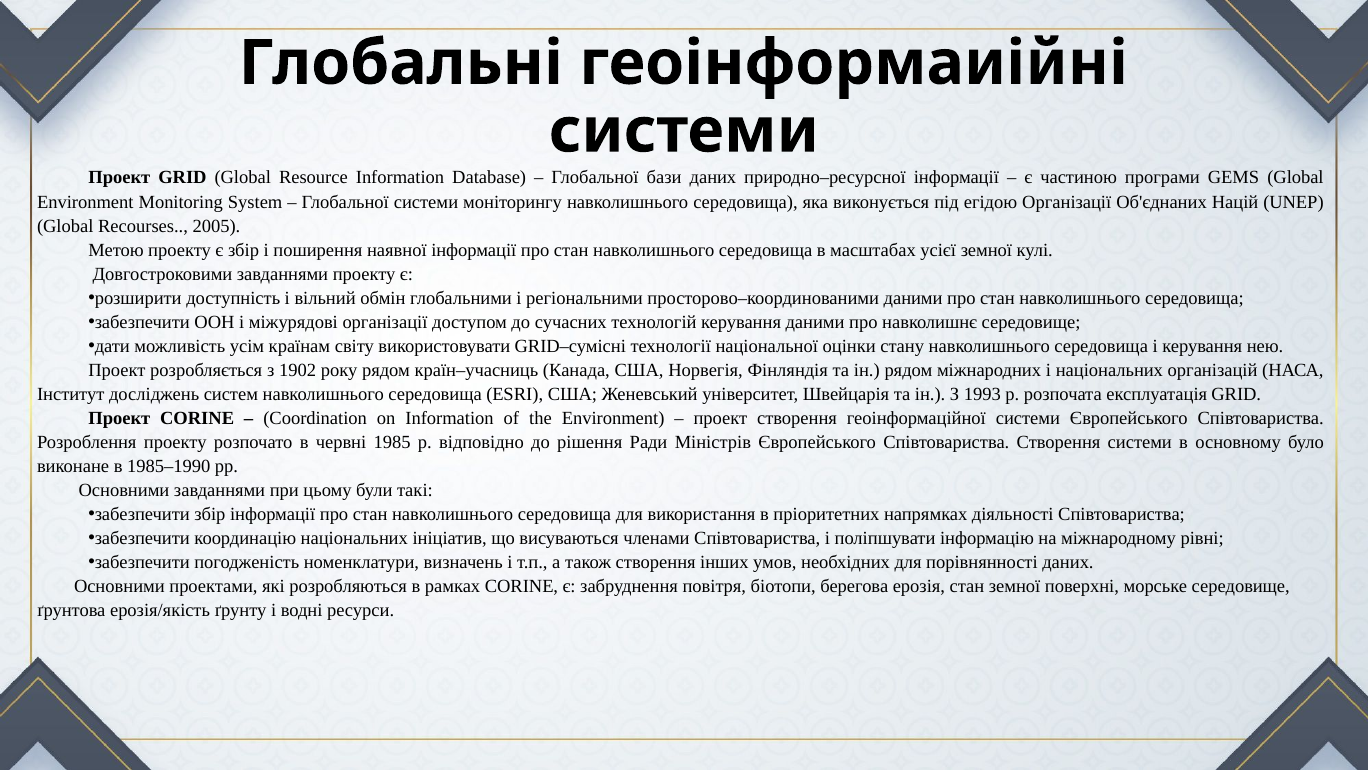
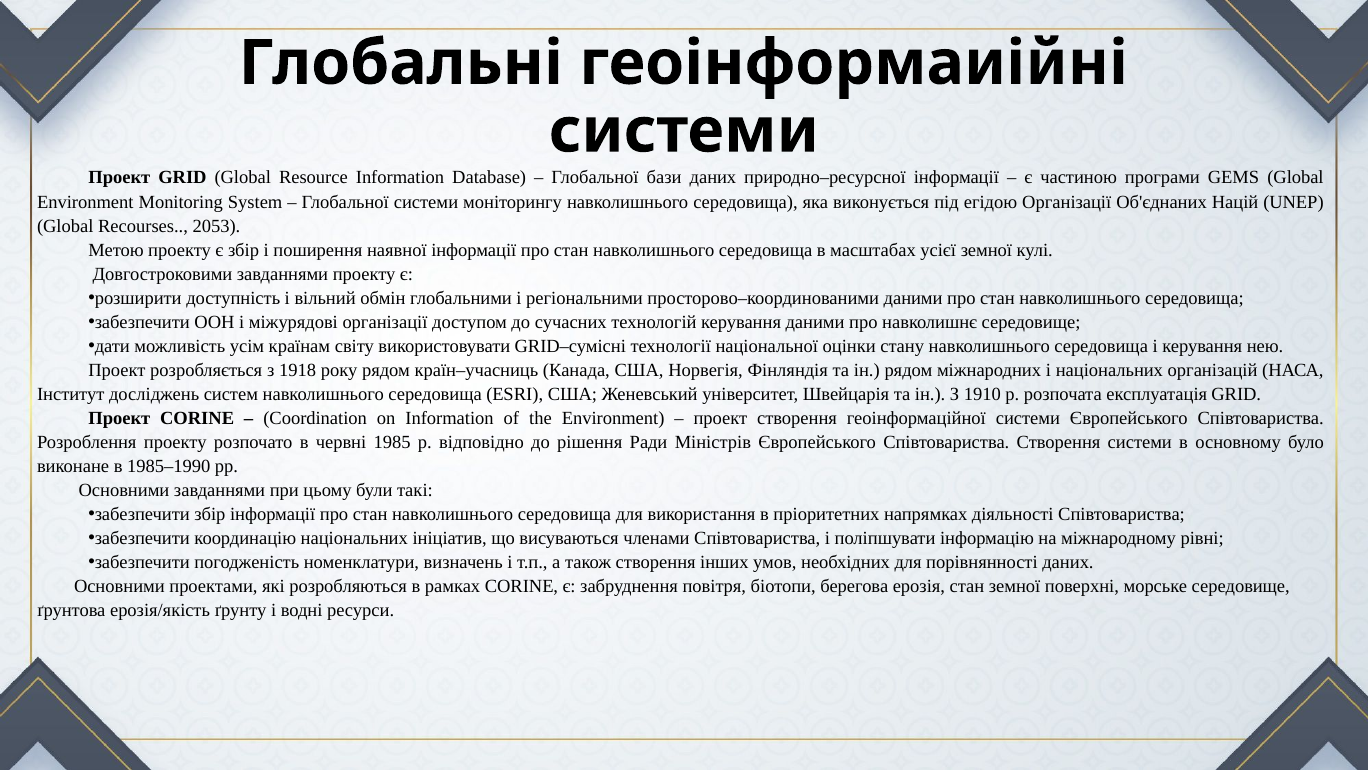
2005: 2005 -> 2053 (216, 226)
1902: 1902 -> 1918 (298, 370)
1993: 1993 -> 1910 (982, 394)
